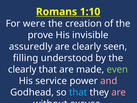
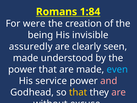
1:10: 1:10 -> 1:84 (90, 12)
prove: prove -> being (40, 35)
filling: filling -> made (26, 58)
clearly: clearly -> power (22, 69)
even colour: light green -> light blue (117, 69)
that colour: light blue -> yellow (78, 92)
